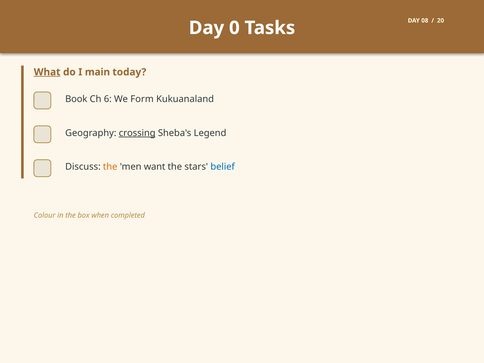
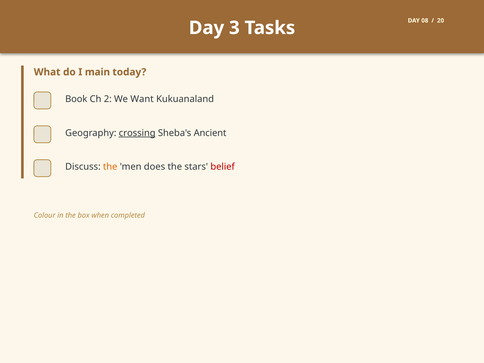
0: 0 -> 3 (234, 28)
What underline: present -> none (47, 72)
6: 6 -> 2 (108, 99)
Form: Form -> Want (142, 99)
Legend: Legend -> Ancient (210, 133)
want: want -> does (155, 167)
belief colour: blue -> red (223, 167)
